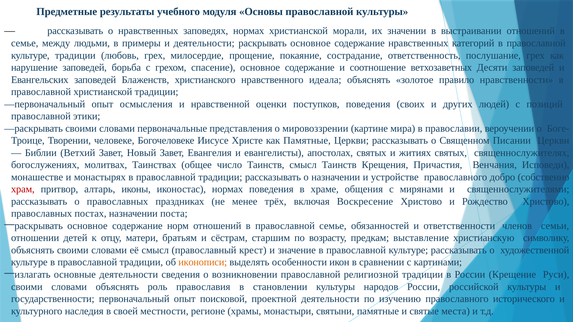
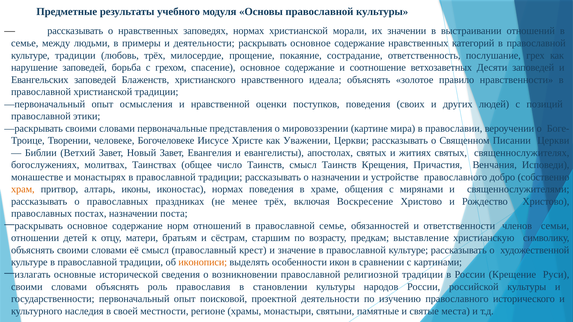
любовь грех: грех -> трёх (155, 55)
как Памятные: Памятные -> Уважении (307, 141)
храм colour: red -> orange (23, 189)
основные деятельности: деятельности -> исторической (129, 275)
